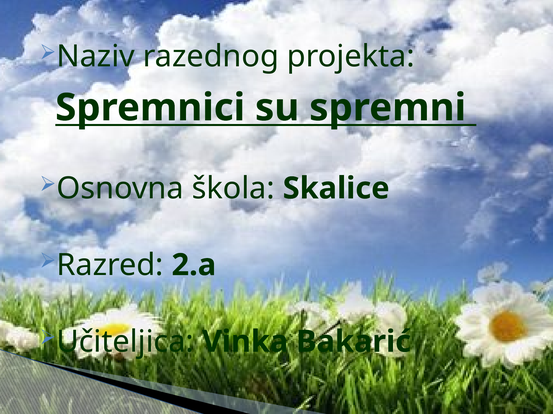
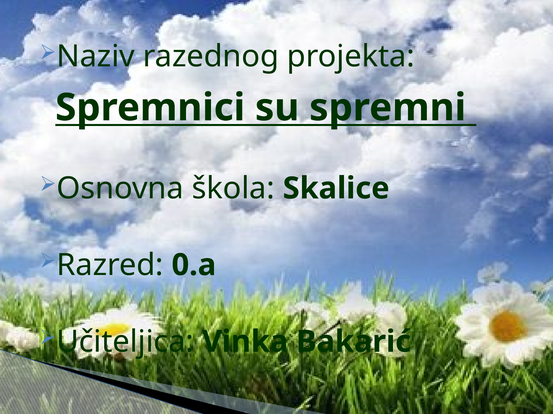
2.a: 2.a -> 0.a (194, 265)
